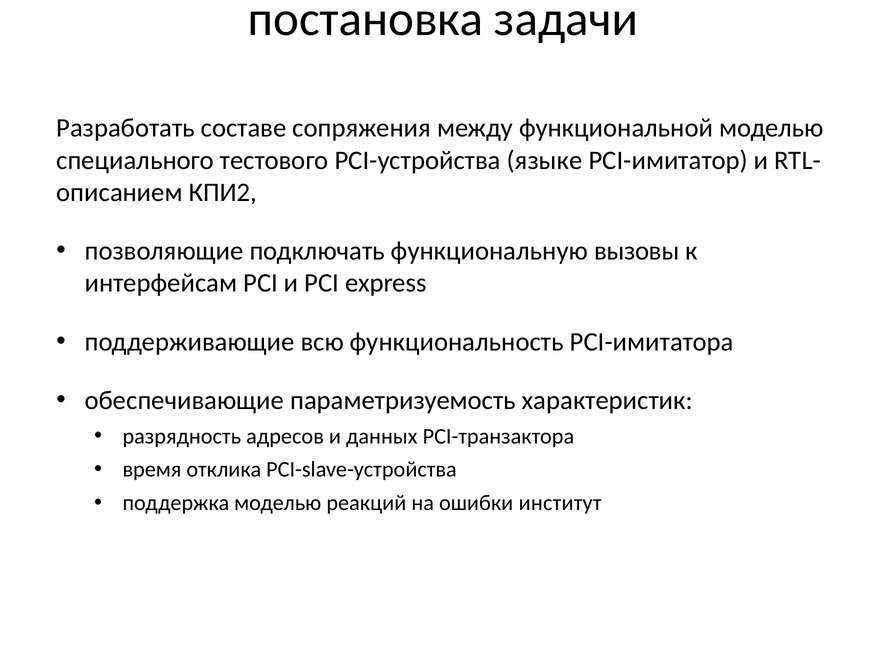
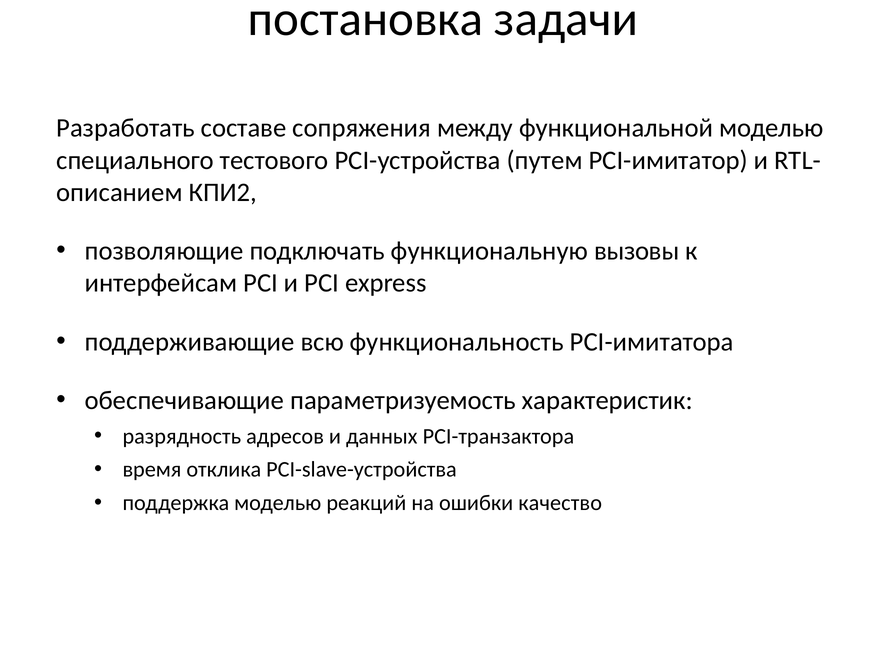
языке: языке -> путем (545, 160)
институт: институт -> качество (560, 503)
